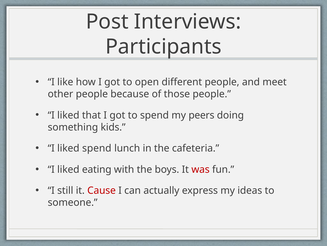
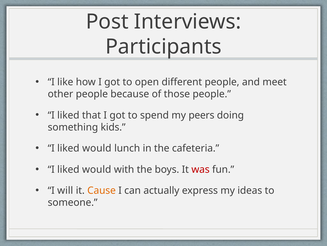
spend: spend -> would (97, 148)
eating: eating -> would (97, 169)
still: still -> will (65, 190)
Cause colour: red -> orange (102, 190)
